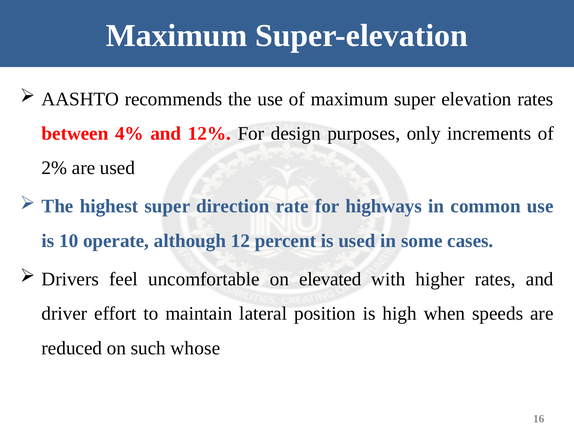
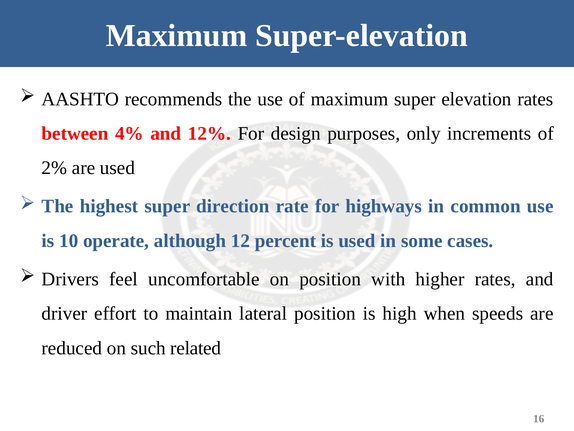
on elevated: elevated -> position (330, 279)
whose: whose -> related (196, 348)
